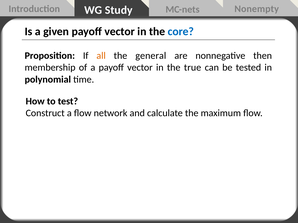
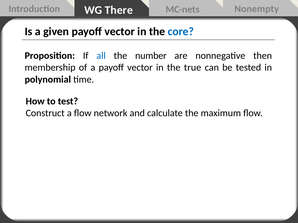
Study: Study -> There (119, 10)
all colour: orange -> blue (101, 56)
general: general -> number (151, 56)
